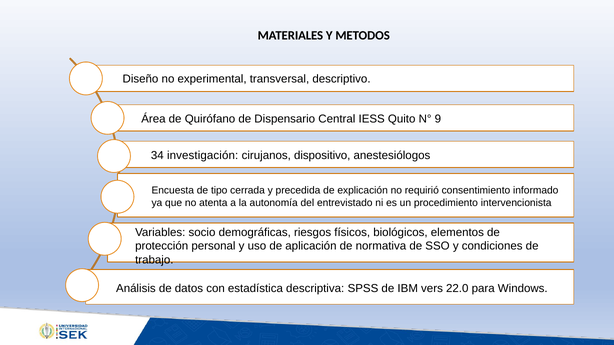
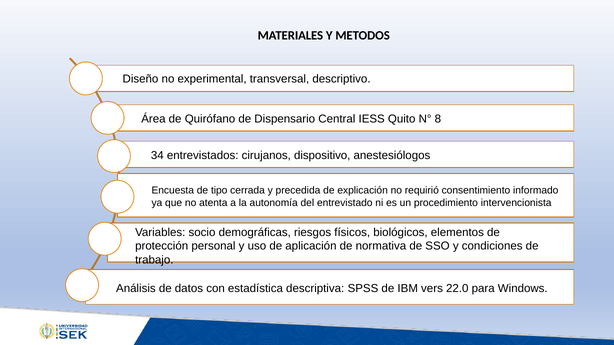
9: 9 -> 8 (438, 119)
investigación: investigación -> entrevistados (203, 155)
